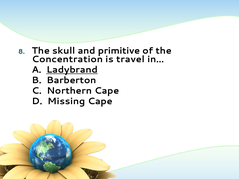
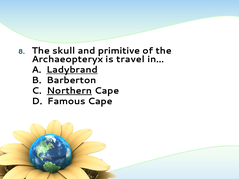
Concentration: Concentration -> Archaeopteryx (67, 59)
Northern underline: none -> present (69, 91)
Missing: Missing -> Famous (66, 101)
